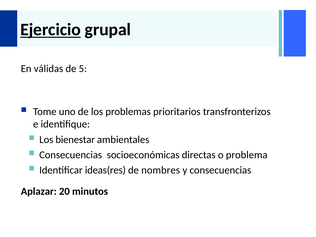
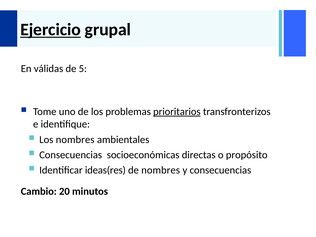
prioritarios underline: none -> present (177, 112)
Los bienestar: bienestar -> nombres (75, 140)
problema: problema -> propósito (247, 155)
Aplazar: Aplazar -> Cambio (39, 192)
